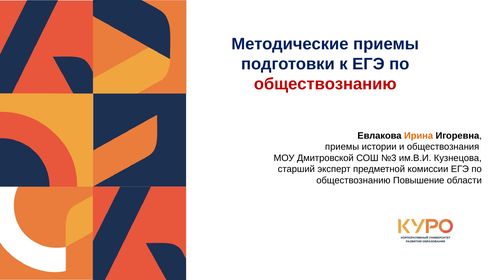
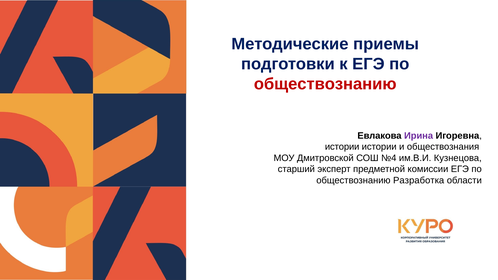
Ирина colour: orange -> purple (419, 136)
приемы: приемы -> истории (342, 147)
№3: №3 -> №4 (389, 158)
Повышение: Повышение -> Разработка (419, 181)
